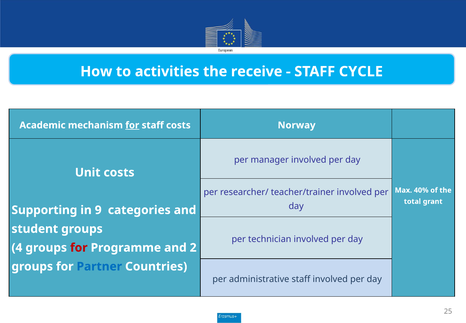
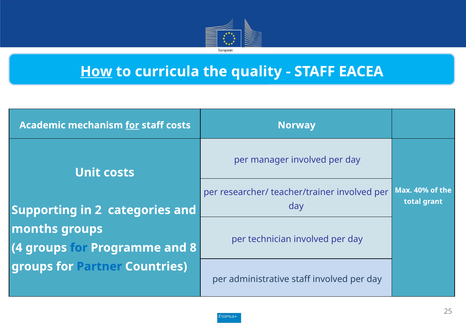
How underline: none -> present (96, 71)
activities: activities -> curricula (167, 71)
receive: receive -> quality (257, 71)
CYCLE: CYCLE -> EACEA (361, 71)
9: 9 -> 2 (98, 210)
student: student -> months (35, 229)
for colour: red -> blue (79, 247)
2: 2 -> 8 (193, 247)
